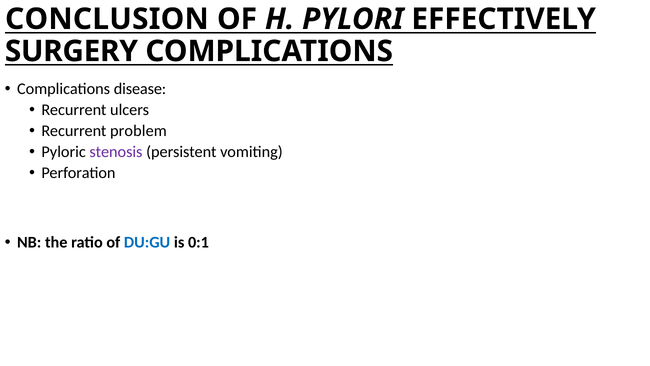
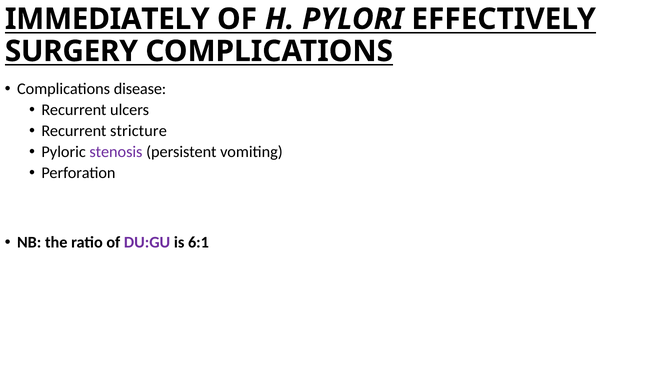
CONCLUSION: CONCLUSION -> IMMEDIATELY (107, 19)
problem: problem -> stricture (138, 131)
DU:GU colour: blue -> purple (147, 242)
0:1: 0:1 -> 6:1 (198, 242)
